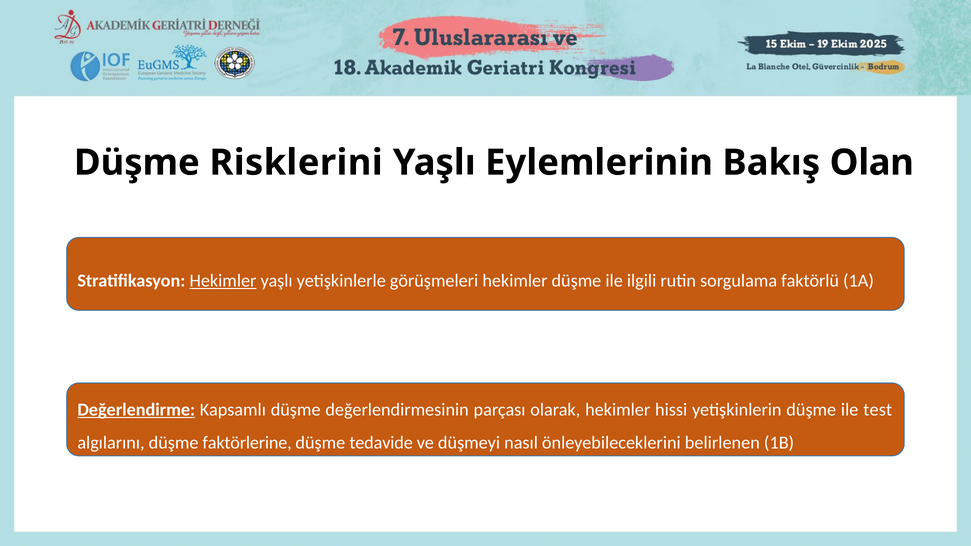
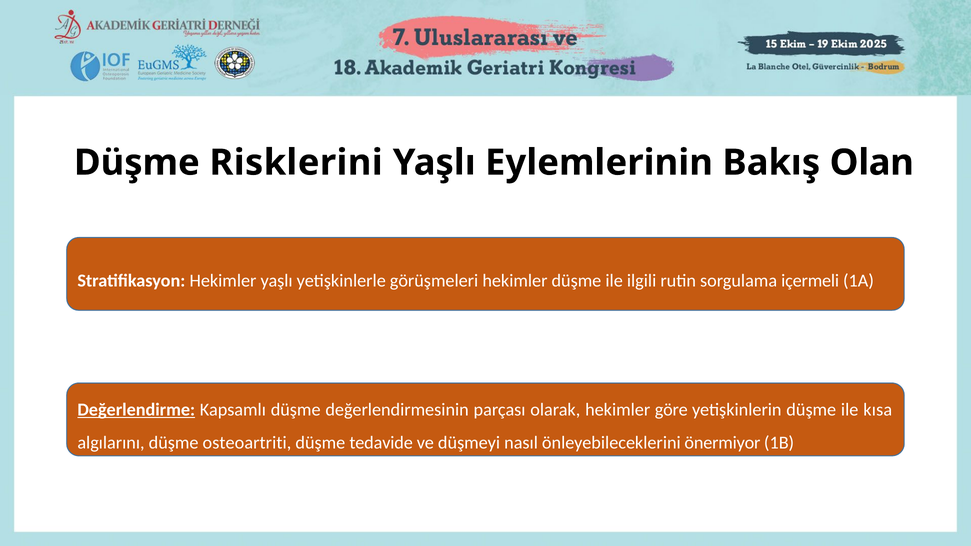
Hekimler underline: present -> none (223, 281)
faktörlü: faktörlü -> içermeli (810, 281)
hissi: hissi -> göre (671, 410)
test: test -> kısa (878, 410)
faktörlerine: faktörlerine -> osteoartriti (247, 443)
belirlenen: belirlenen -> önermiyor (722, 443)
